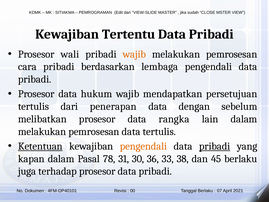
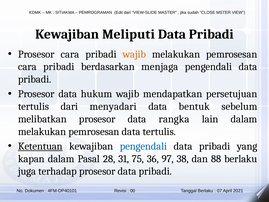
Tertentu: Tertentu -> Meliputi (129, 34)
Prosesor wali: wali -> cara (70, 54)
lembaga: lembaga -> menjaga (160, 67)
penerapan: penerapan -> menyadari (113, 106)
dengan: dengan -> bentuk (194, 106)
pengendali colour: orange -> blue (143, 146)
pribadi underline: present -> none (215, 146)
78: 78 -> 28 (109, 159)
30: 30 -> 75 (138, 159)
33: 33 -> 97 (168, 159)
45: 45 -> 88 (216, 159)
